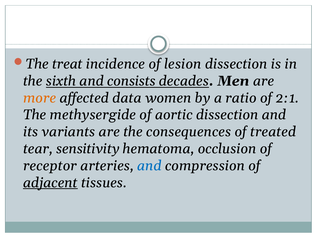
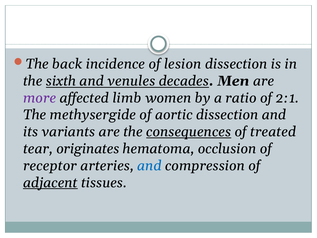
treat: treat -> back (67, 64)
consists: consists -> venules (131, 81)
more colour: orange -> purple (40, 98)
data: data -> limb (127, 98)
consequences underline: none -> present (189, 132)
sensitivity: sensitivity -> originates (88, 149)
